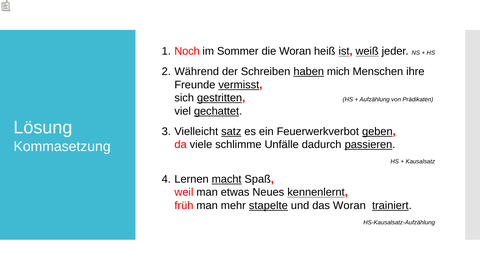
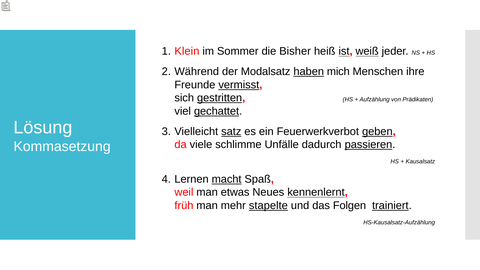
Noch: Noch -> Klein (187, 51)
die Woran: Woran -> Bisher (295, 51)
Schreiben: Schreiben -> Modalsatz (266, 72)
das Woran: Woran -> Folgen (350, 205)
